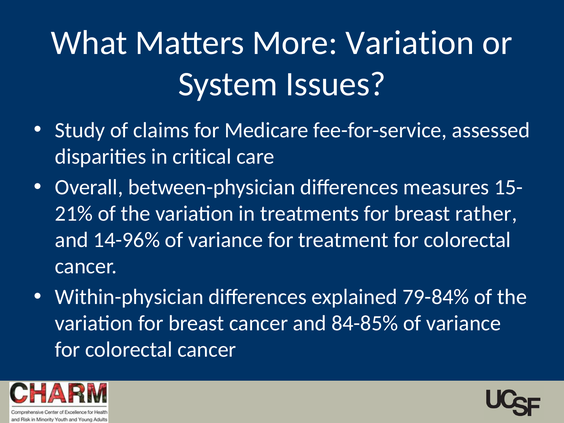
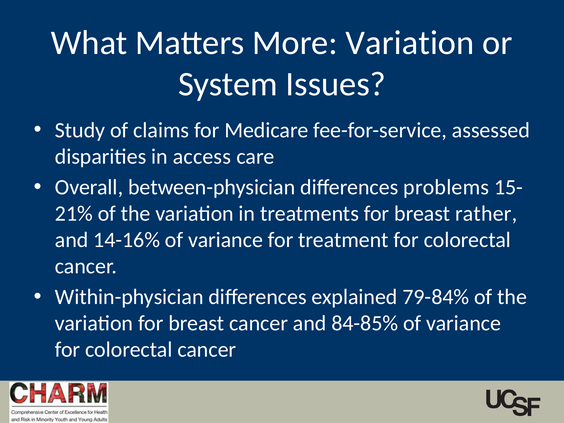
critical: critical -> access (202, 157)
measures: measures -> problems (446, 187)
14-96%: 14-96% -> 14-16% (127, 240)
